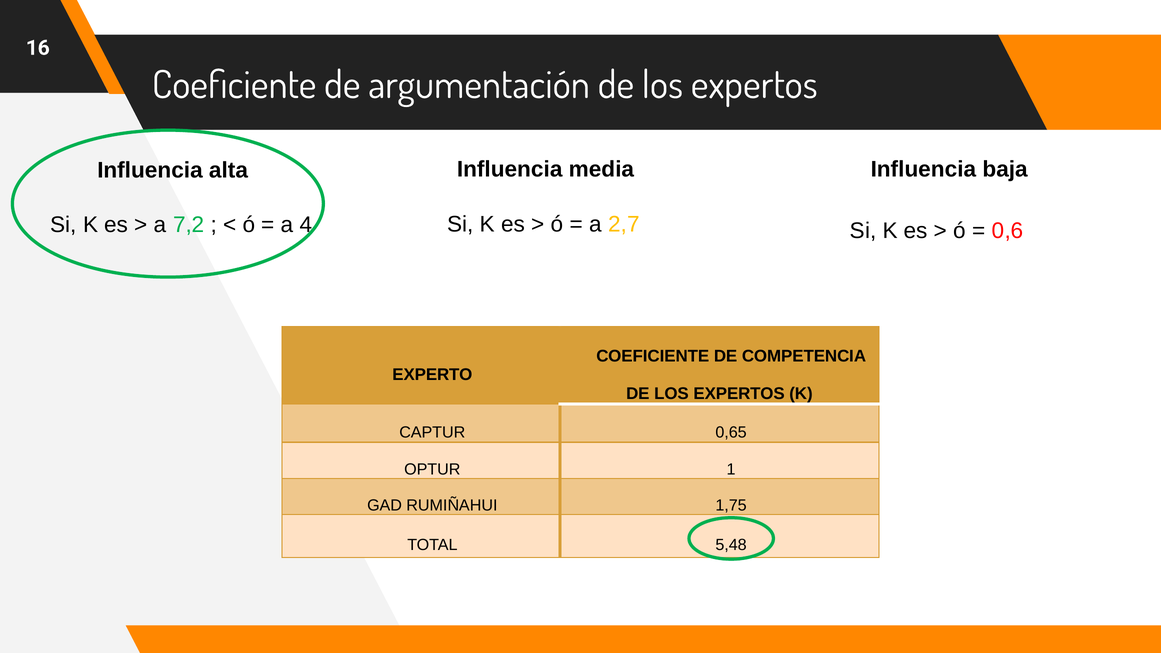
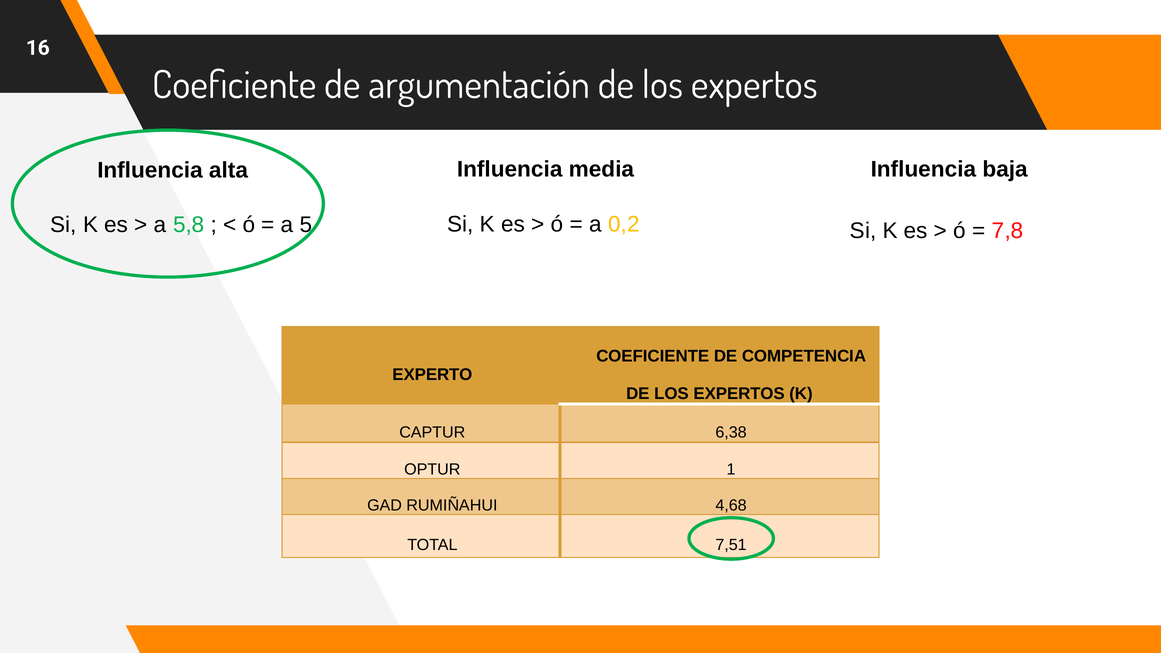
7,2: 7,2 -> 5,8 (189, 225)
4: 4 -> 5 (306, 225)
2,7: 2,7 -> 0,2 (624, 224)
0,6: 0,6 -> 7,8 (1008, 231)
0,65: 0,65 -> 6,38 (731, 432)
1,75: 1,75 -> 4,68 (731, 506)
5,48: 5,48 -> 7,51 (731, 545)
